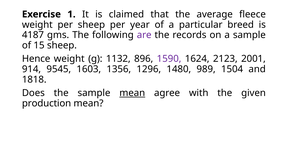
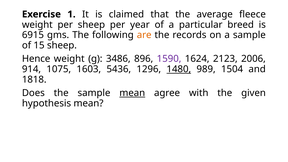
4187: 4187 -> 6915 (33, 35)
are colour: purple -> orange (144, 35)
1132: 1132 -> 3486 (118, 59)
2001: 2001 -> 2006 (253, 59)
9545: 9545 -> 1075 (59, 69)
1356: 1356 -> 5436 (119, 69)
1480 underline: none -> present (179, 69)
production: production -> hypothesis (47, 103)
